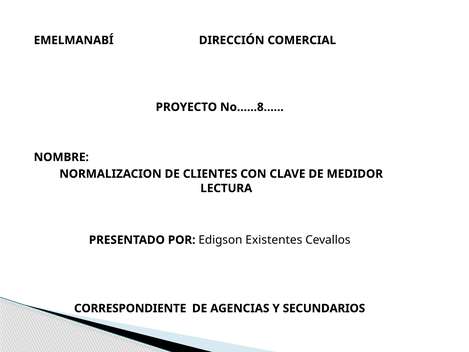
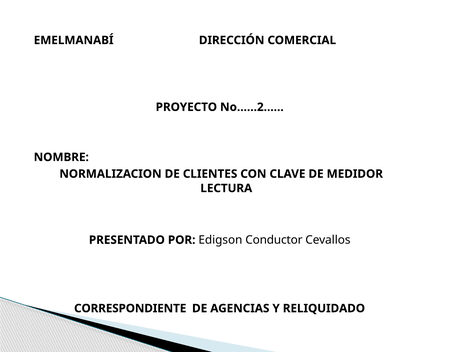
No……8……: No……8…… -> No……2…… (252, 107)
Existentes: Existentes -> Conductor (274, 240)
SECUNDARIOS: SECUNDARIOS -> RELIQUIDADO (324, 308)
